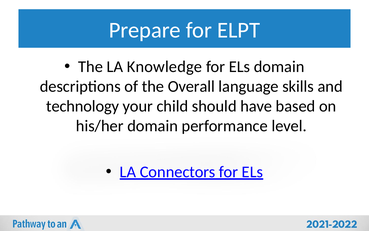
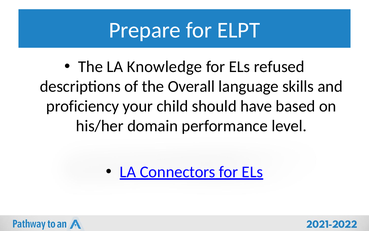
ELs domain: domain -> refused (279, 67)
technology: technology -> proficiency (83, 106)
